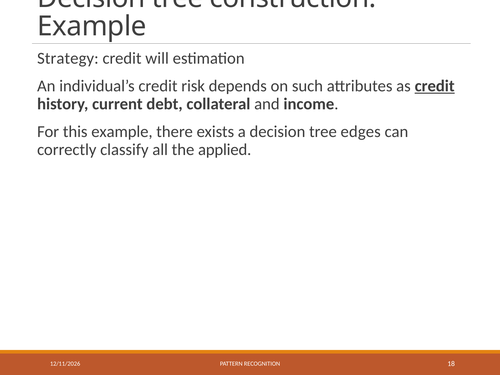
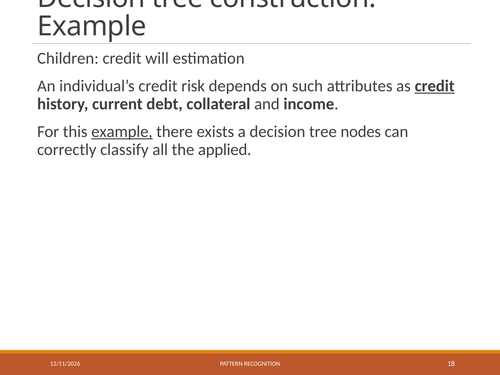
Strategy: Strategy -> Children (68, 58)
example underline: none -> present (122, 132)
edges: edges -> nodes (361, 132)
